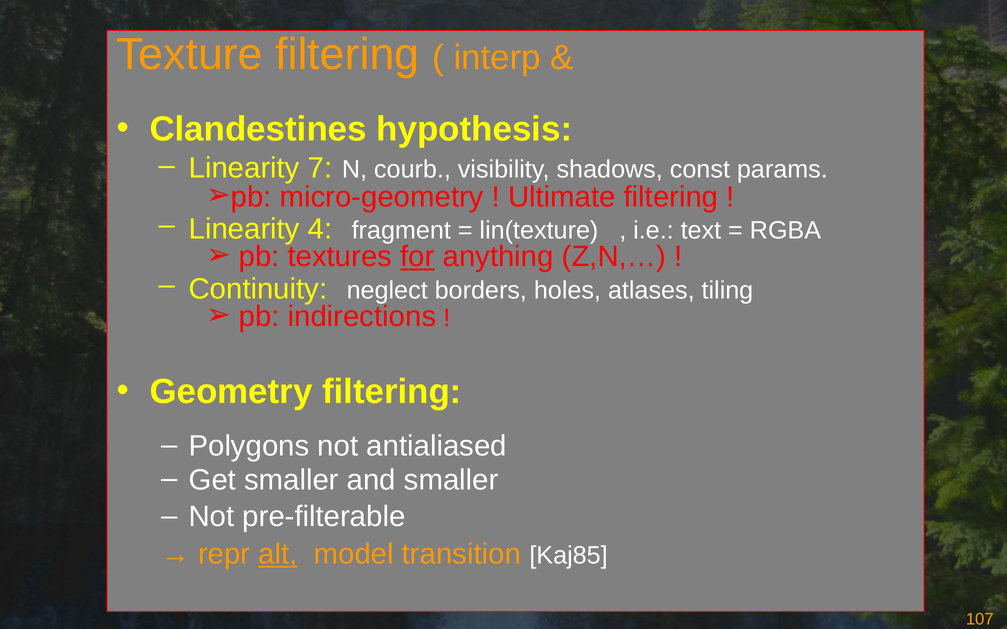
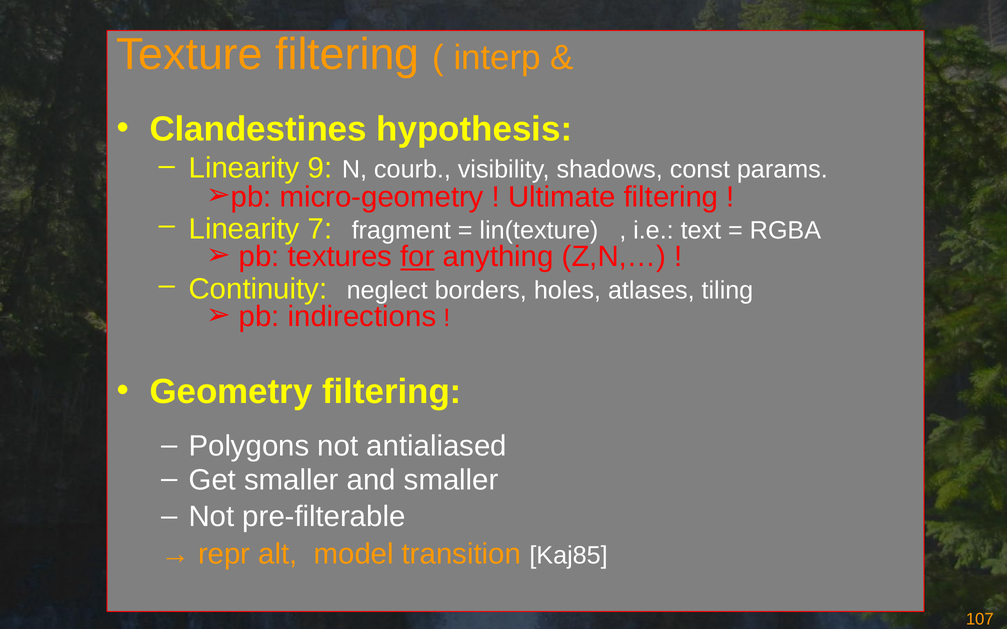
7: 7 -> 9 (320, 168)
4: 4 -> 7 (320, 229)
alt underline: present -> none (278, 554)
